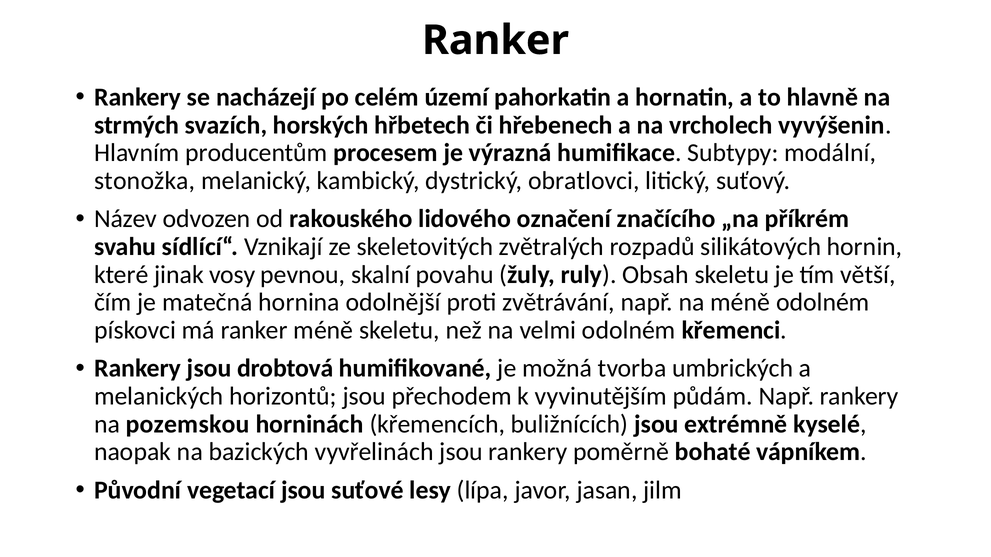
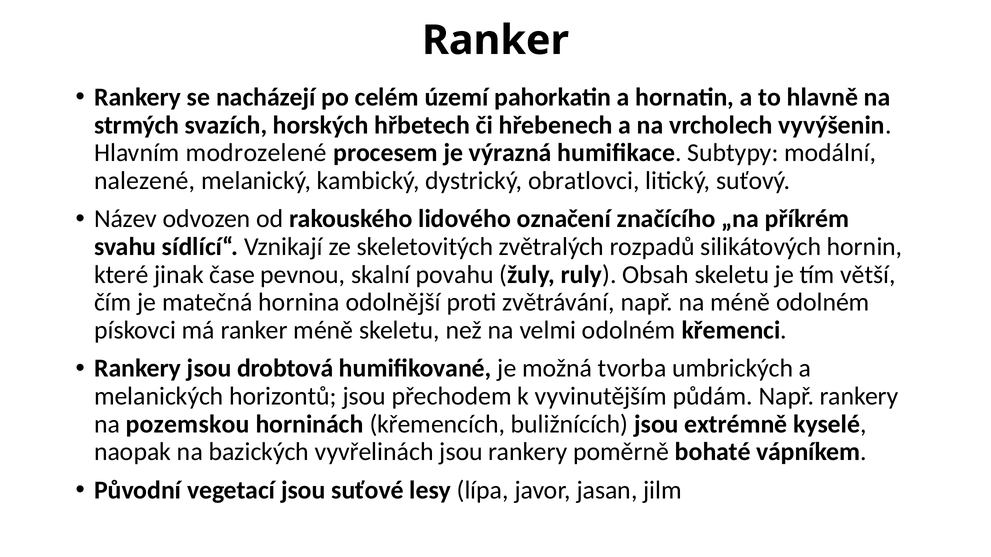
producentům: producentům -> modrozelené (256, 153)
stonožka: stonožka -> nalezené (145, 181)
vosy: vosy -> čase (232, 275)
